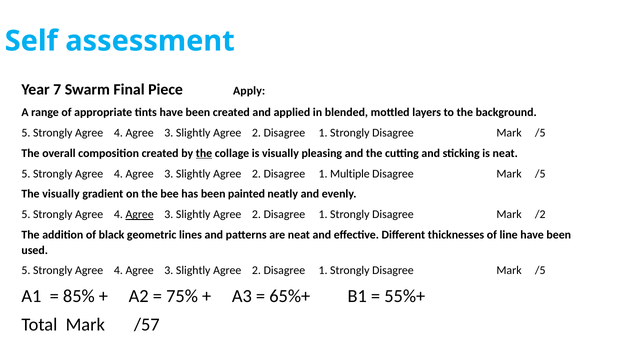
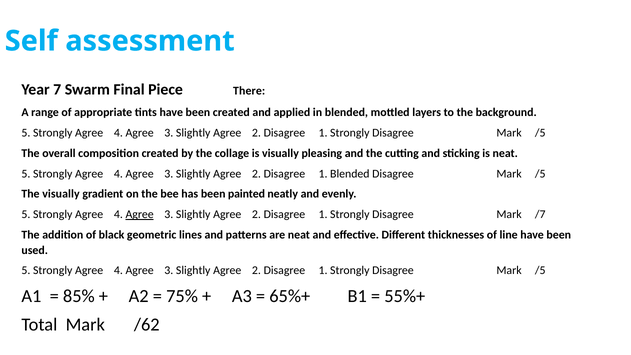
Apply: Apply -> There (249, 91)
the underline: present -> none (204, 153)
1 Multiple: Multiple -> Blended (350, 174)
/2: /2 -> /7 (540, 214)
/57: /57 -> /62 (147, 325)
